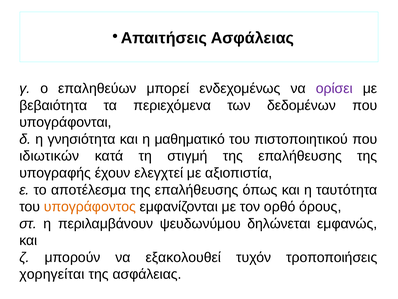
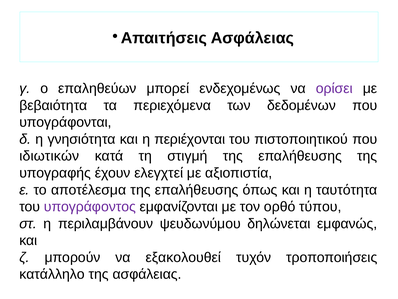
μαθηματικό: μαθηματικό -> περιέχονται (190, 139)
υπογράφοντος colour: orange -> purple (90, 206)
όρους: όρους -> τύπου (320, 206)
χορηγείται: χορηγείται -> κατάλληλο (52, 274)
